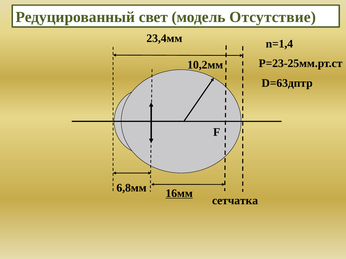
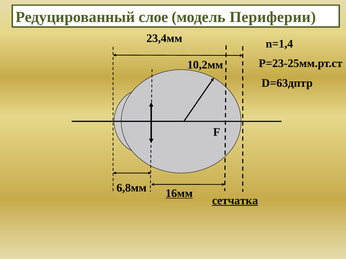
свет: свет -> слое (153, 17)
Отсутствие: Отсутствие -> Периферии (273, 17)
сетчатка underline: none -> present (235, 201)
